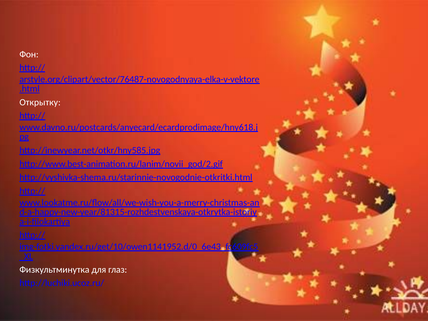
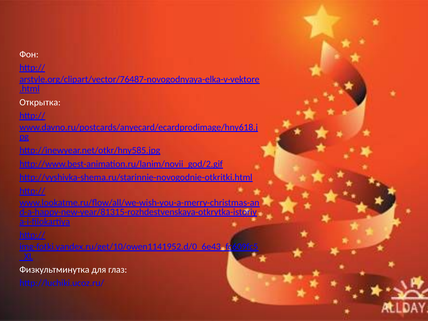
Открытку: Открытку -> Открытка (40, 102)
